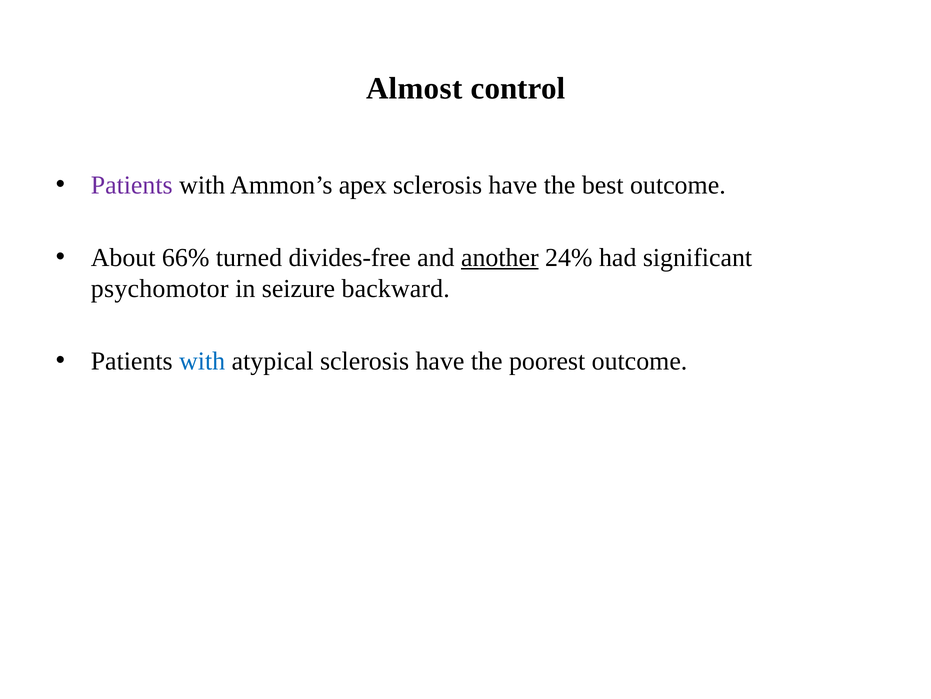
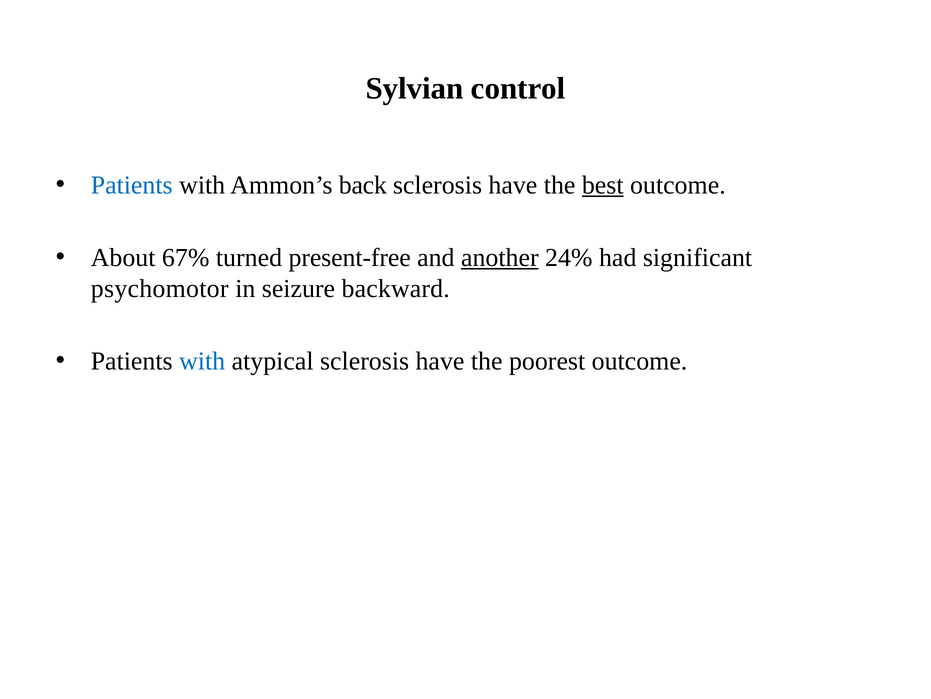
Almost: Almost -> Sylvian (415, 88)
Patients colour: purple -> blue (132, 185)
apex: apex -> back (363, 185)
best underline: none -> present (603, 185)
66%: 66% -> 67% (186, 257)
divides-free: divides-free -> present-free (350, 257)
